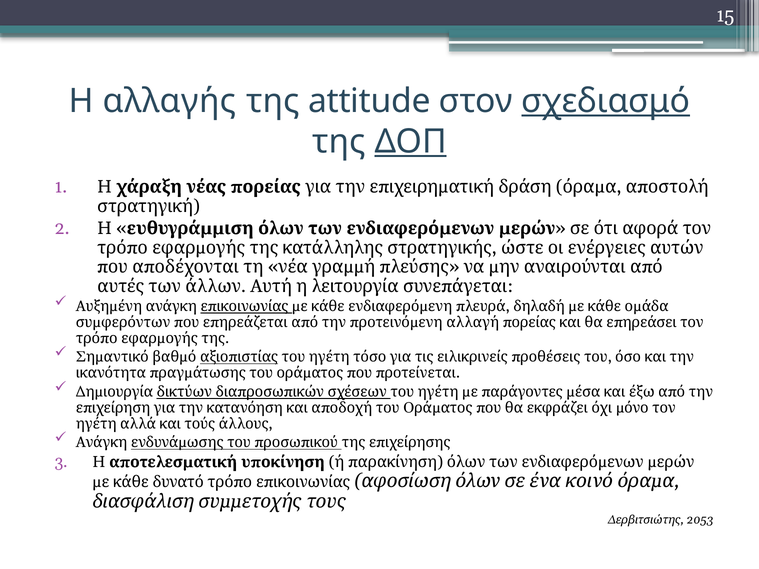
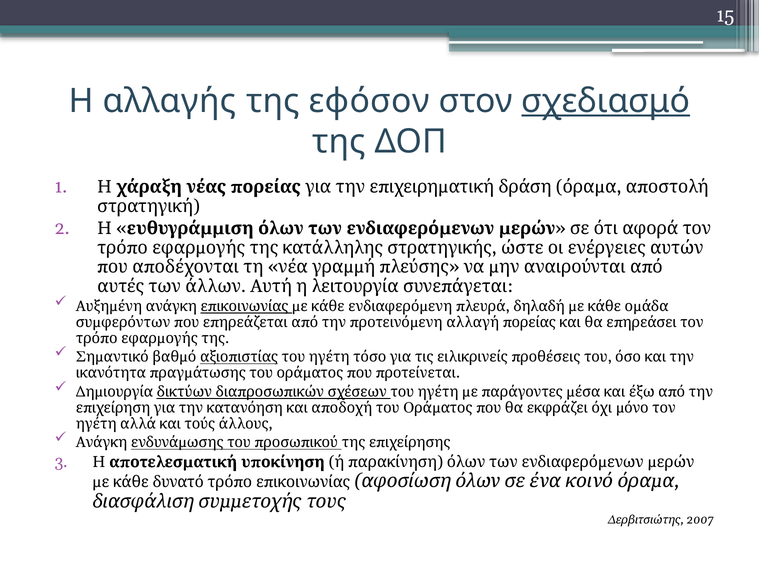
attitude: attitude -> εφόσον (369, 101)
ΔΟΠ underline: present -> none (411, 141)
2053: 2053 -> 2007 (700, 520)
